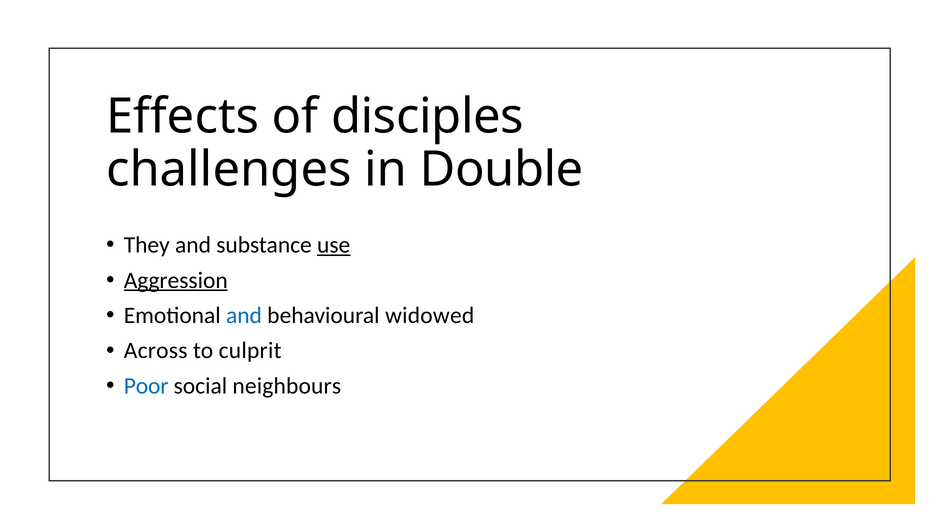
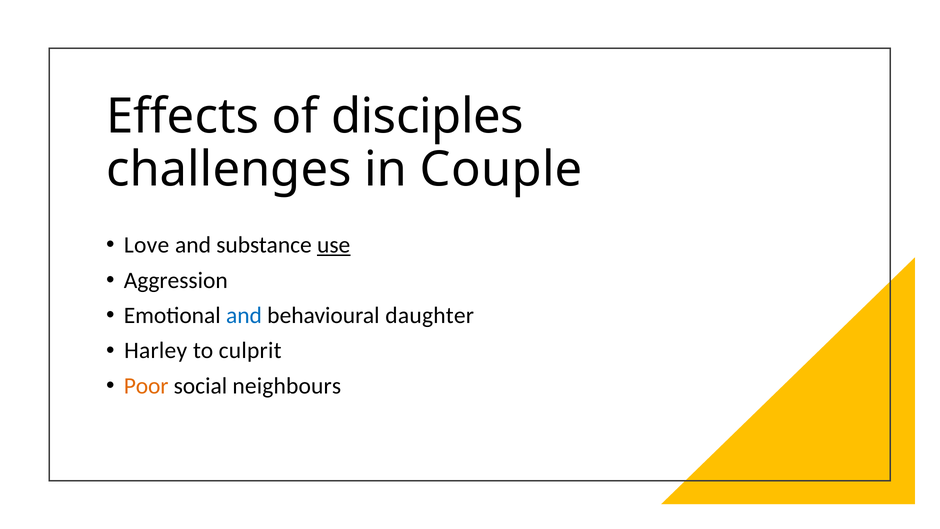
Double: Double -> Couple (501, 170)
They: They -> Love (147, 245)
Aggression underline: present -> none (176, 280)
widowed: widowed -> daughter (430, 315)
Across: Across -> Harley (156, 351)
Poor colour: blue -> orange (146, 386)
